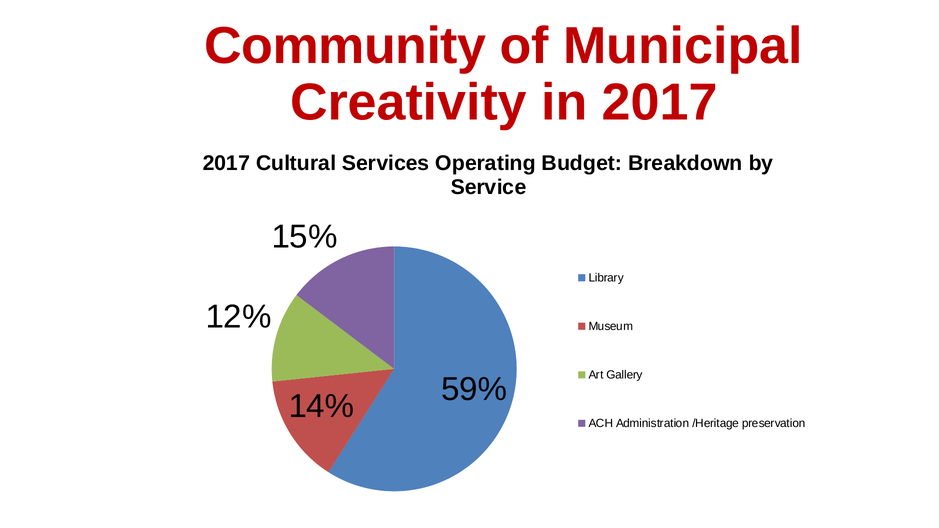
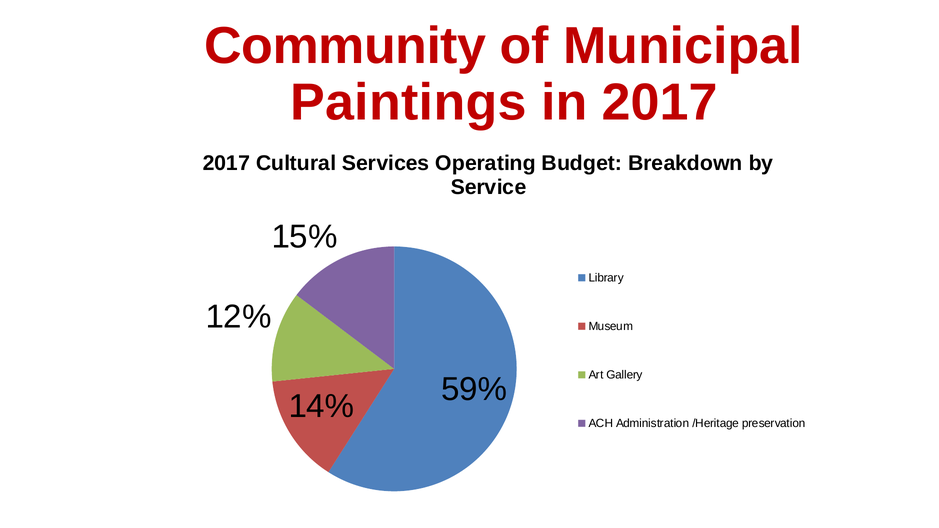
Creativity: Creativity -> Paintings (408, 103)
